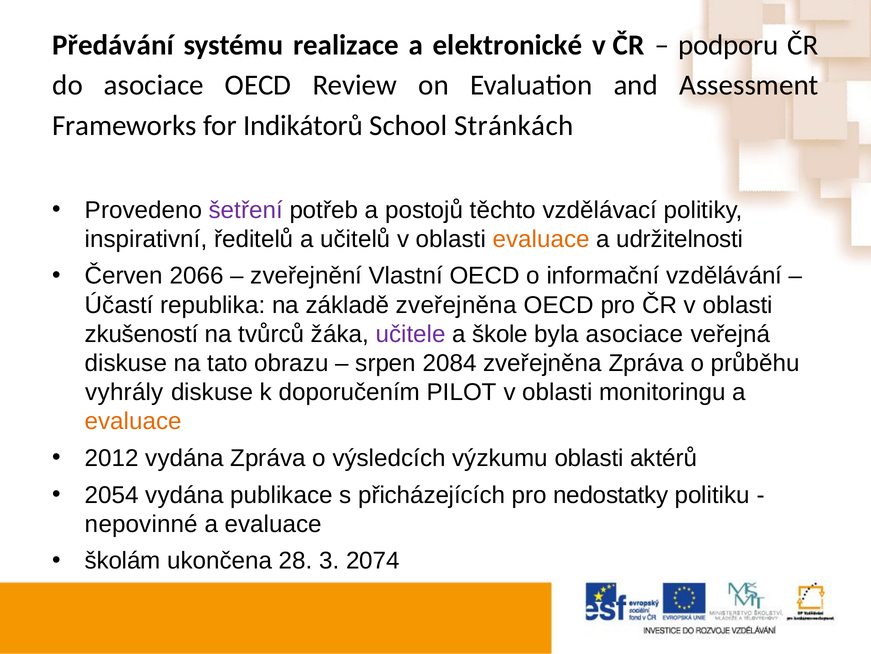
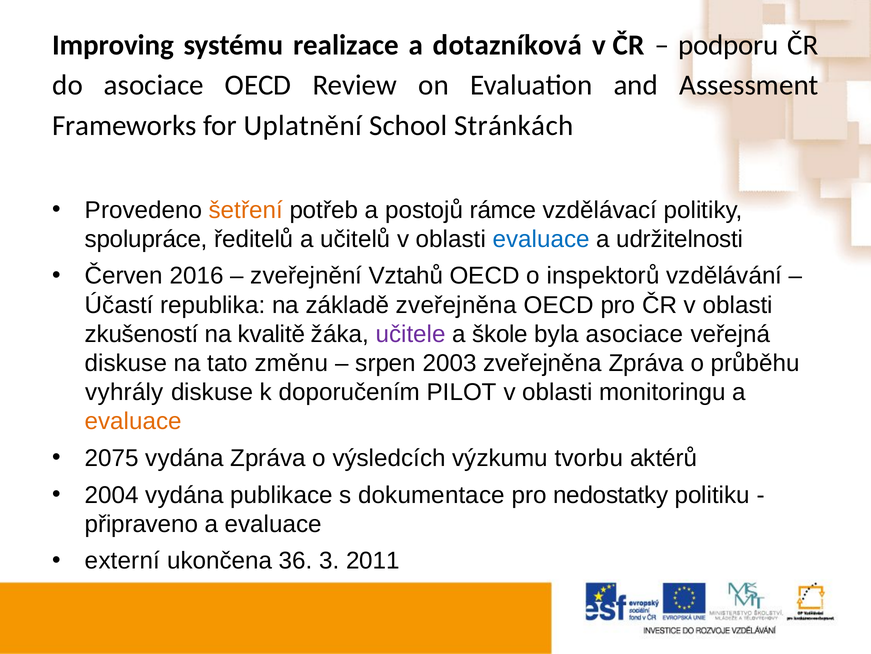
Předávání: Předávání -> Improving (113, 45)
elektronické: elektronické -> dotazníková (508, 45)
Indikátorů: Indikátorů -> Uplatnění (303, 125)
šetření colour: purple -> orange (246, 210)
těchto: těchto -> rámce (503, 210)
inspirativní: inspirativní -> spolupráce (146, 239)
evaluace colour: orange -> blue (541, 239)
2066: 2066 -> 2016 (197, 276)
Vlastní: Vlastní -> Vztahů (406, 276)
informační: informační -> inspektorů (603, 276)
tvůrců: tvůrců -> kvalitě (271, 334)
obrazu: obrazu -> změnu (291, 363)
2084: 2084 -> 2003 (450, 363)
2012: 2012 -> 2075 (112, 458)
výzkumu oblasti: oblasti -> tvorbu (589, 458)
2054: 2054 -> 2004 (112, 494)
přicházejících: přicházejících -> dokumentace (431, 494)
nepovinné: nepovinné -> připraveno (141, 523)
školám: školám -> externí (122, 560)
28: 28 -> 36 (295, 560)
2074: 2074 -> 2011 (373, 560)
